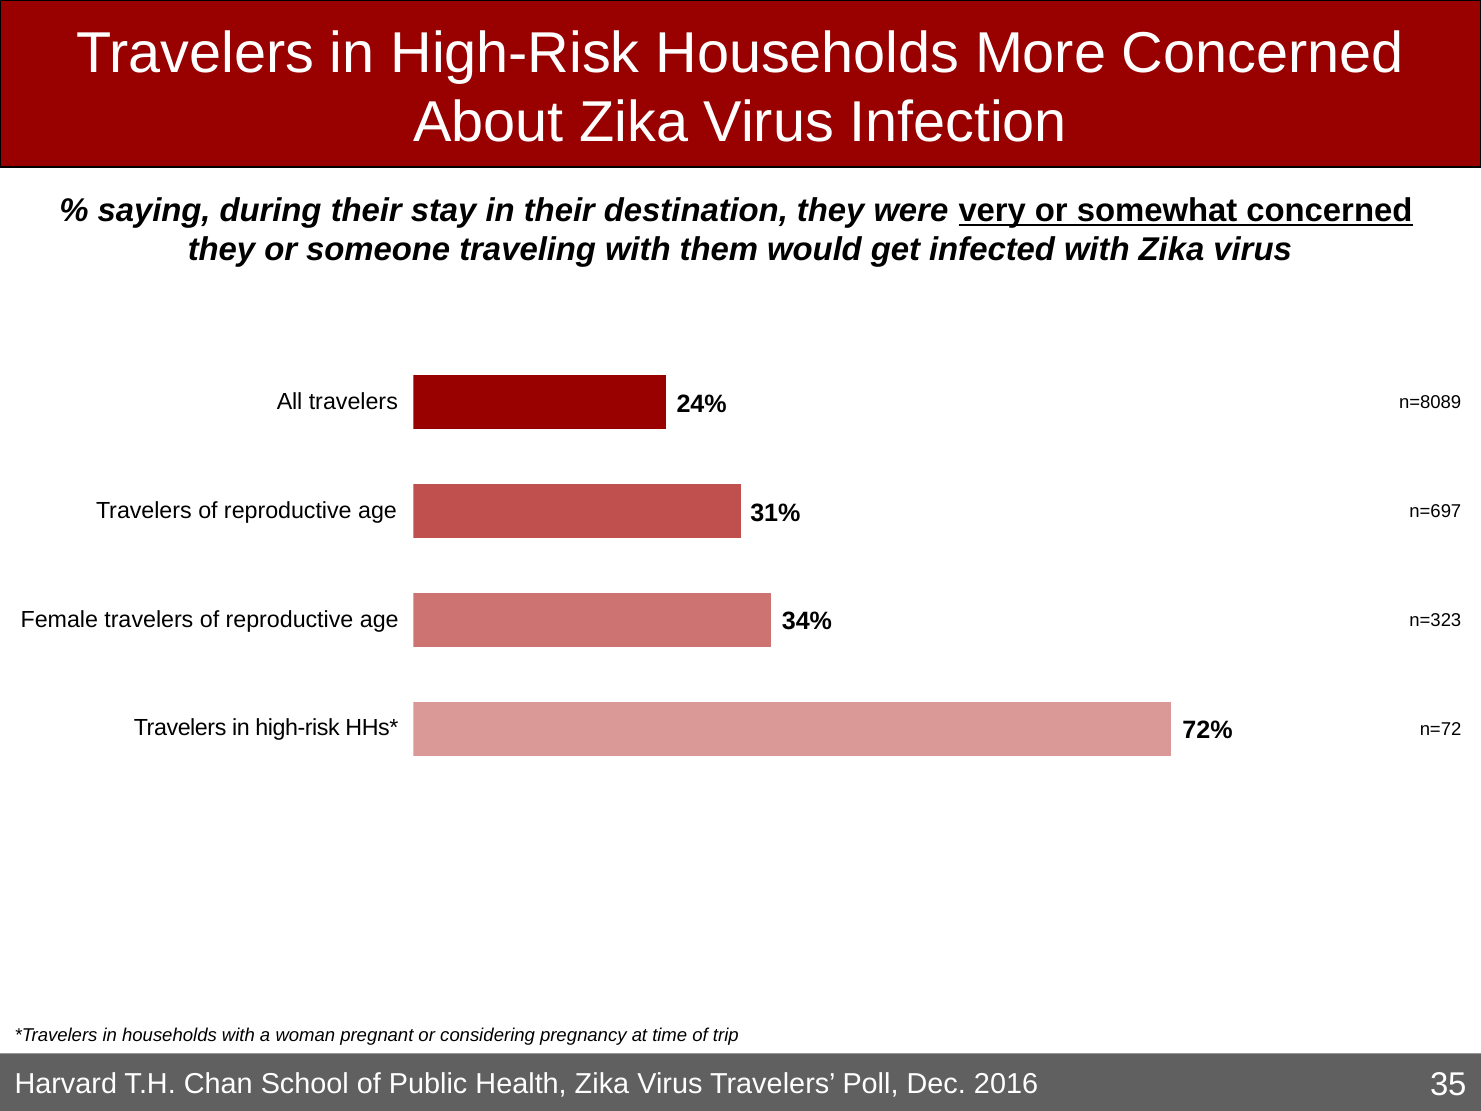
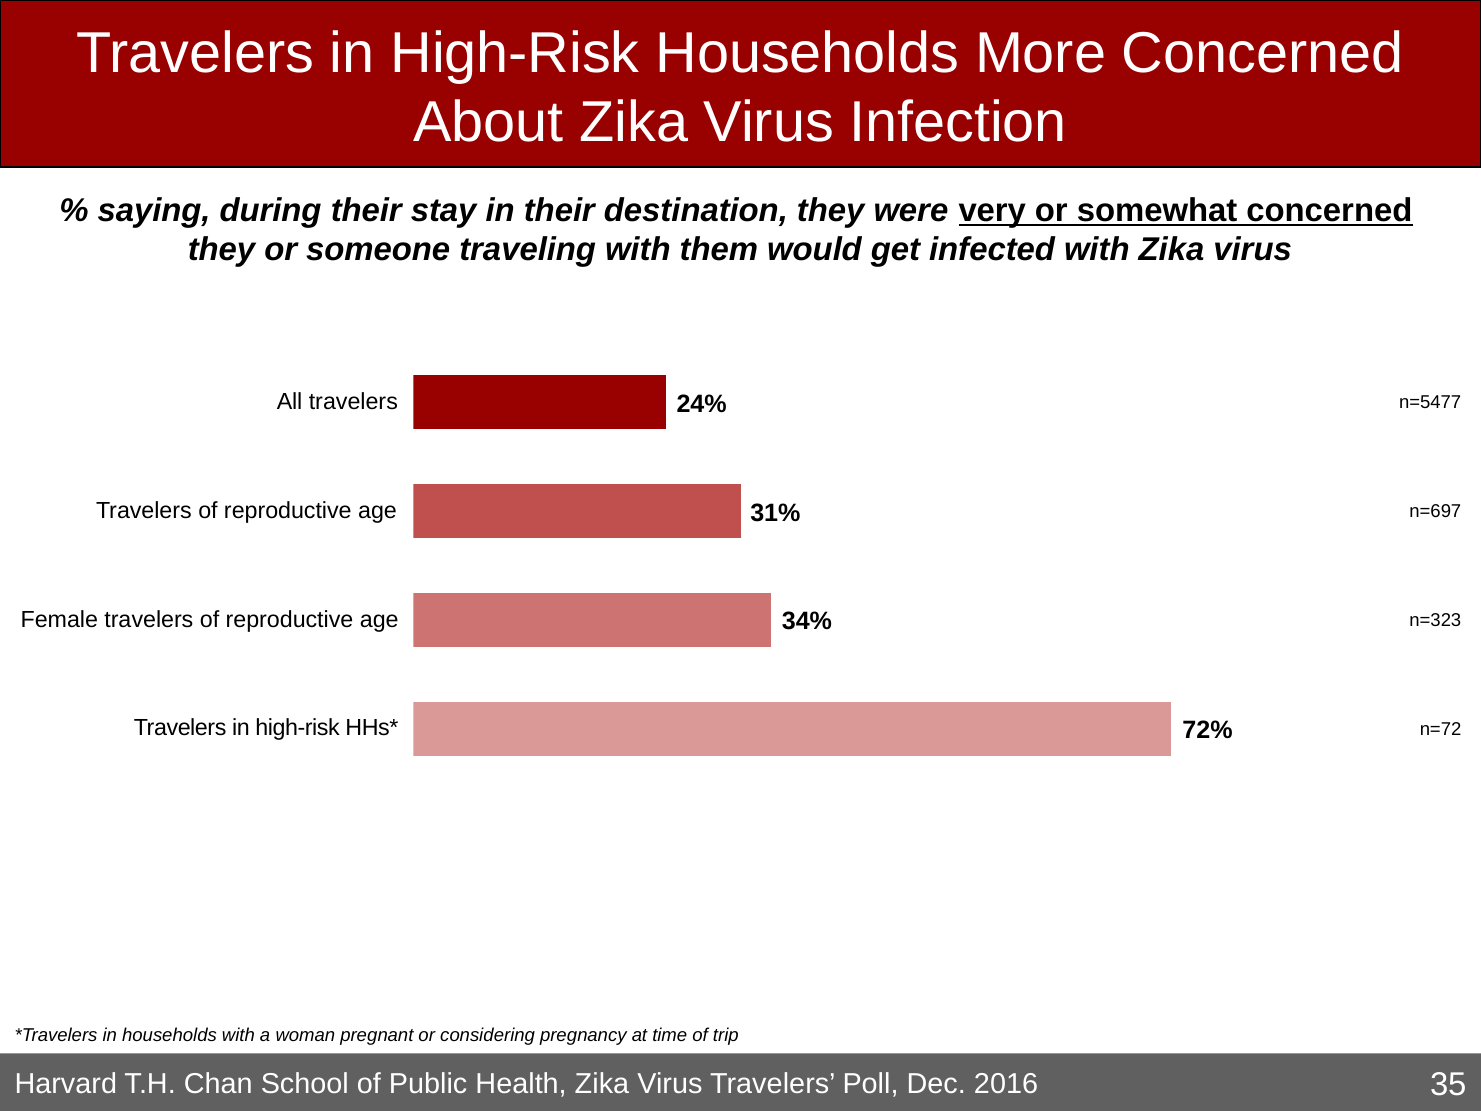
n=8089: n=8089 -> n=5477 (1430, 402)
